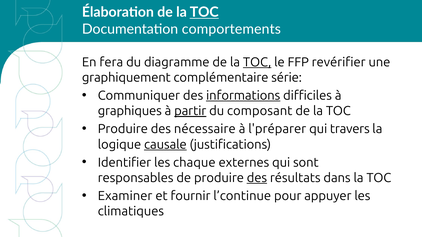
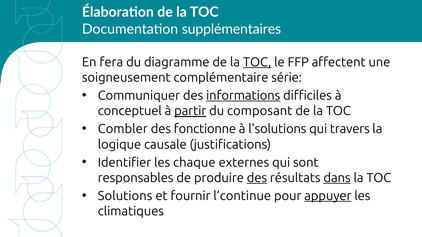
TOC underline: present -> none (204, 12)
comportements: comportements -> supplémentaires (231, 29)
revérifier: revérifier -> affectent (339, 62)
graphiquement: graphiquement -> soigneusement (126, 78)
graphiques: graphiques -> conceptuel (130, 111)
Produire: Produire -> Combler (123, 129)
nécessaire: nécessaire -> fonctionne (205, 129)
l'préparer: l'préparer -> l'solutions (277, 129)
causale underline: present -> none (165, 145)
dans underline: none -> present (337, 178)
Examiner: Examiner -> Solutions (125, 196)
appuyer underline: none -> present (328, 196)
